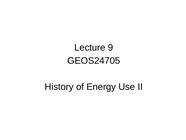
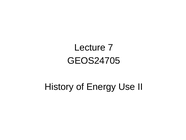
9: 9 -> 7 (111, 47)
